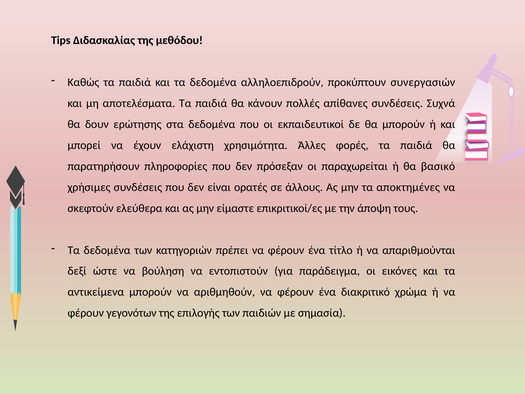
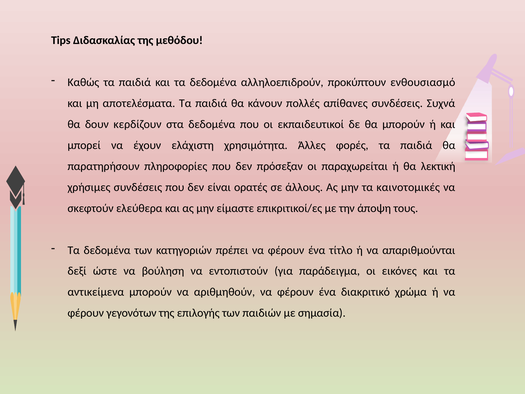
συνεργασιών: συνεργασιών -> ενθουσιασμό (423, 82)
ερώτησης: ερώτησης -> κερδίζουν (137, 124)
βασικό: βασικό -> λεκτική (438, 166)
αποκτημένες: αποκτημένες -> καινοτομικές (408, 187)
